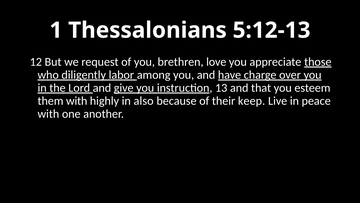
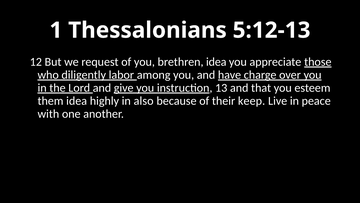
brethren love: love -> idea (216, 62)
them with: with -> idea (77, 101)
